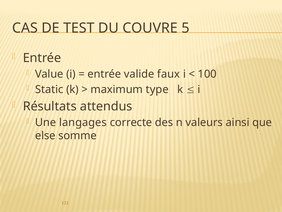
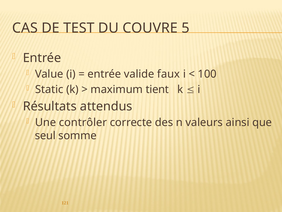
type: type -> tient (157, 89)
langages: langages -> contrôler (83, 122)
else: else -> seul (45, 135)
